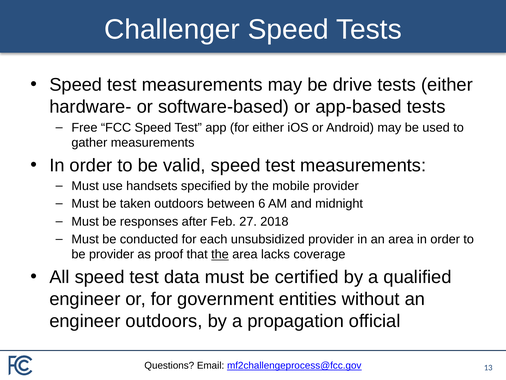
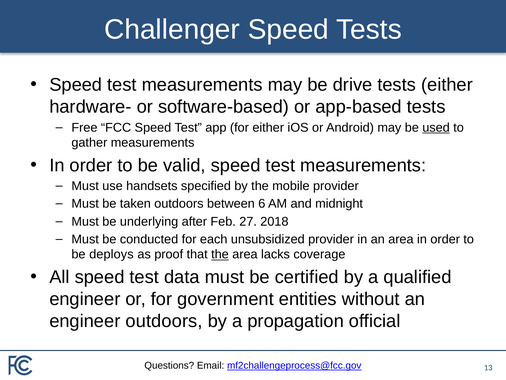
used underline: none -> present (436, 127)
responses: responses -> underlying (149, 221)
be provider: provider -> deploys (111, 254)
